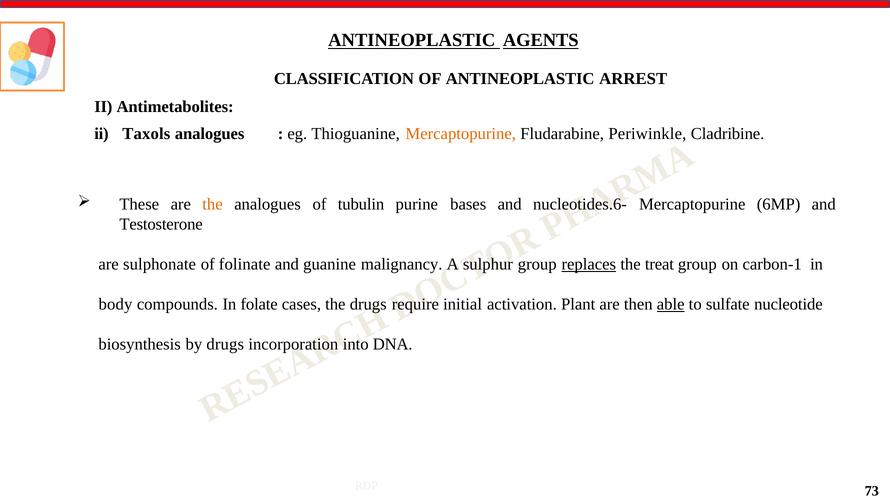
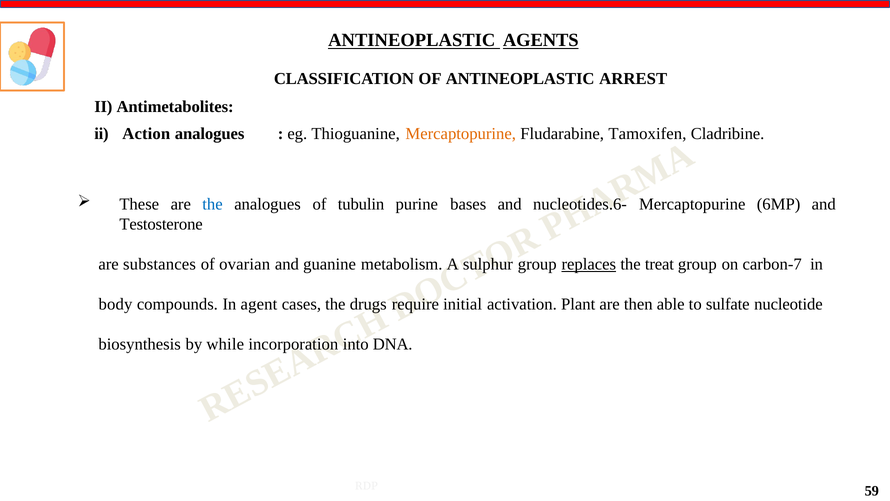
Taxols: Taxols -> Action (146, 134)
Periwinkle: Periwinkle -> Tamoxifen (647, 134)
the colour: orange -> blue (213, 204)
sulphonate: sulphonate -> substances (159, 264)
folinate: folinate -> ovarian (245, 264)
malignancy: malignancy -> metabolism (402, 264)
carbon-1: carbon-1 -> carbon-7 (772, 264)
folate: folate -> agent (259, 304)
able underline: present -> none (671, 304)
by drugs: drugs -> while (225, 344)
73: 73 -> 59 (872, 491)
